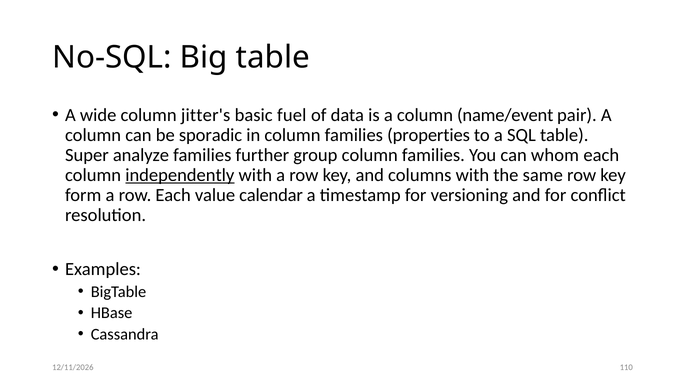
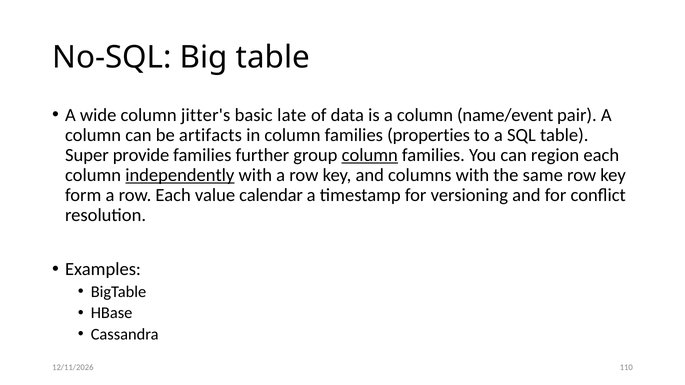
fuel: fuel -> late (292, 115)
sporadic: sporadic -> artifacts (210, 135)
analyze: analyze -> provide (141, 155)
column underline: none -> present (370, 155)
whom: whom -> region (555, 155)
